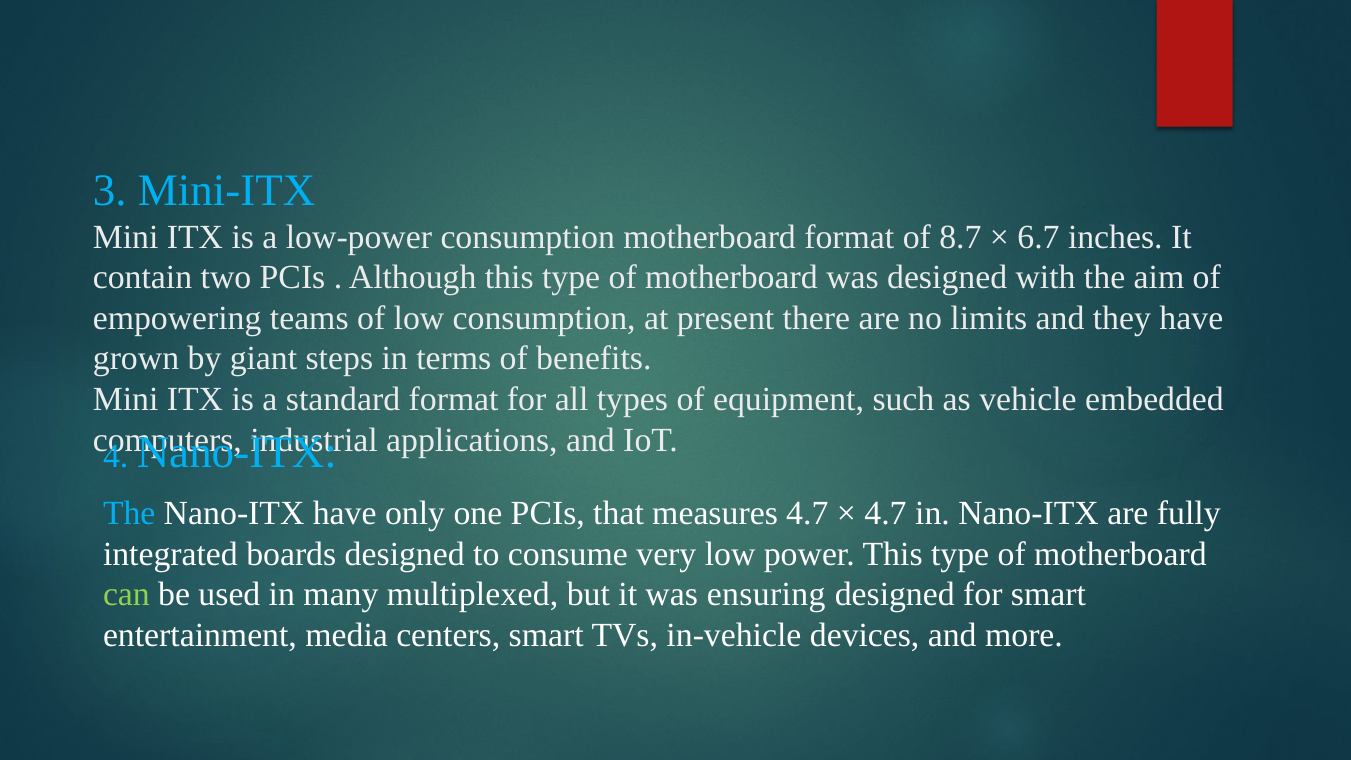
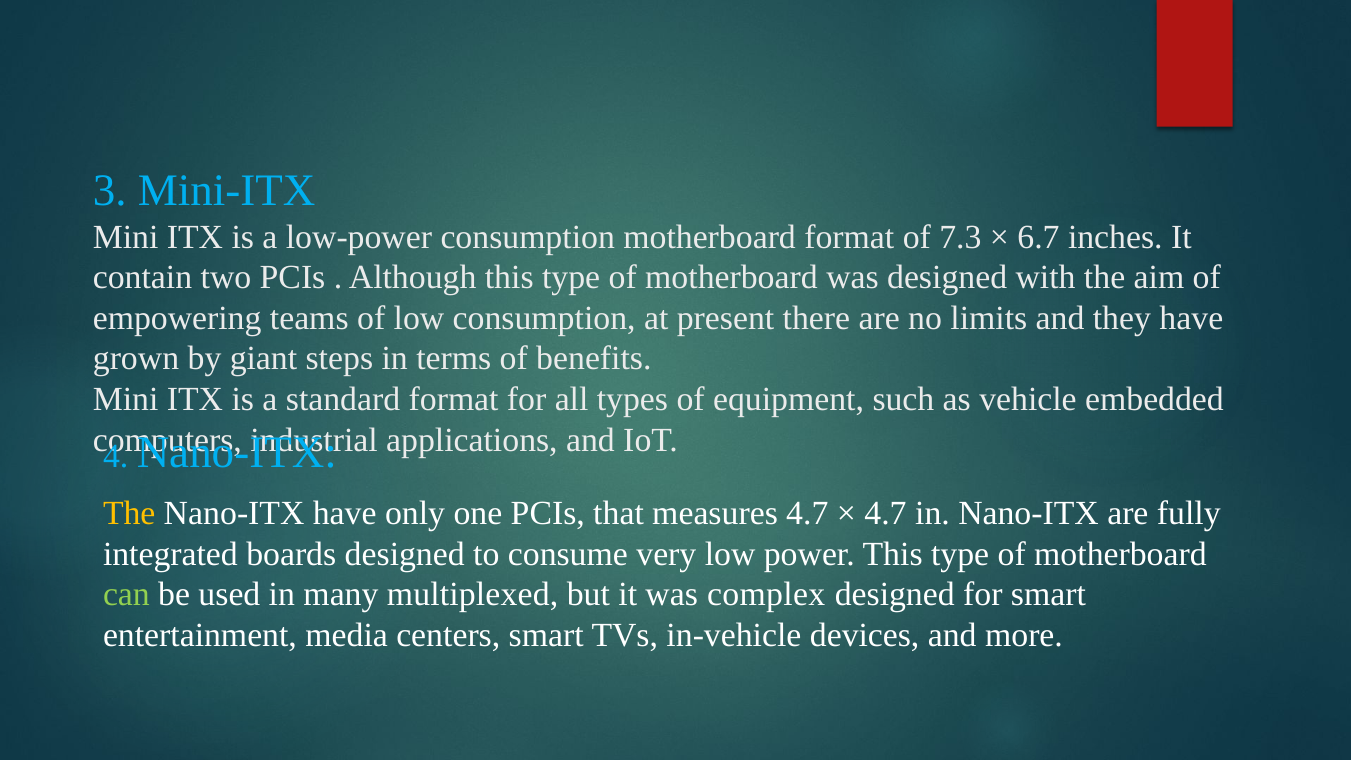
8.7: 8.7 -> 7.3 (960, 237)
The colour: light blue -> yellow (129, 514)
ensuring: ensuring -> complex (766, 595)
